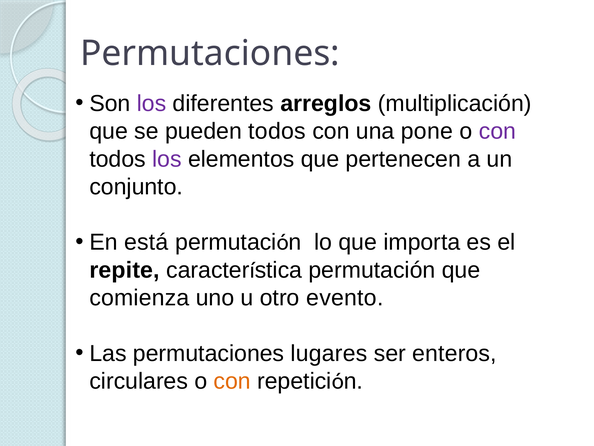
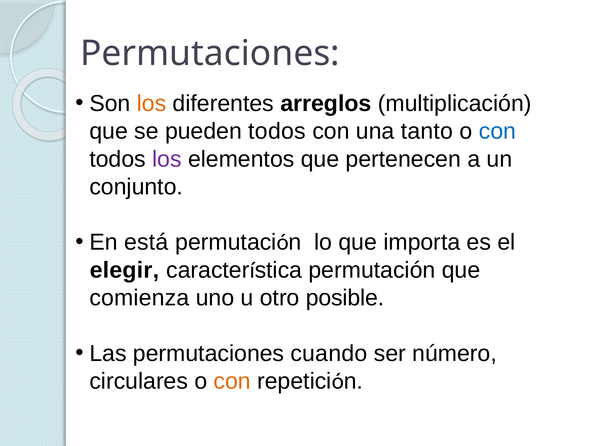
los colour: purple -> orange (152, 103)
pone: pone -> tanto (427, 131)
con colour: purple -> blue (498, 131)
repite: repite -> elegir (125, 270)
evento: evento -> posible (345, 298)
lugares: lugares -> cuando (329, 353)
enteros: enteros -> número (455, 353)
